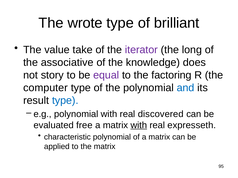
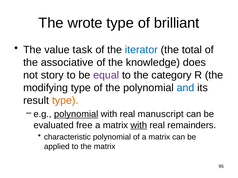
take: take -> task (83, 50)
iterator colour: purple -> blue (141, 50)
long: long -> total (192, 50)
factoring: factoring -> category (171, 75)
computer: computer -> modifying (46, 88)
type colour: blue -> orange (65, 101)
polynomial underline: none -> present (76, 114)
discovered: discovered -> manuscript (161, 114)
expresseth: expresseth -> remainders (192, 125)
